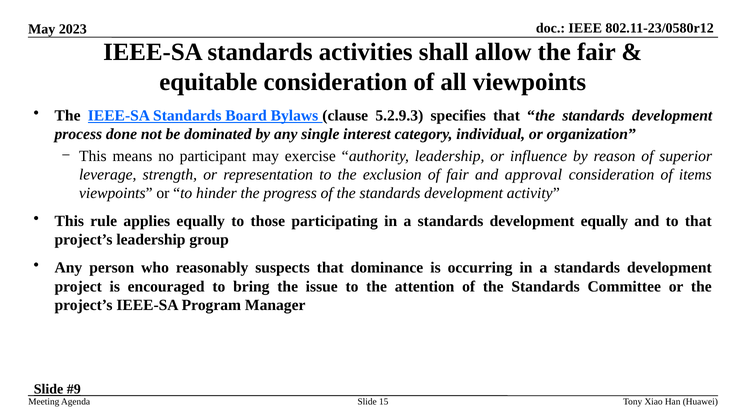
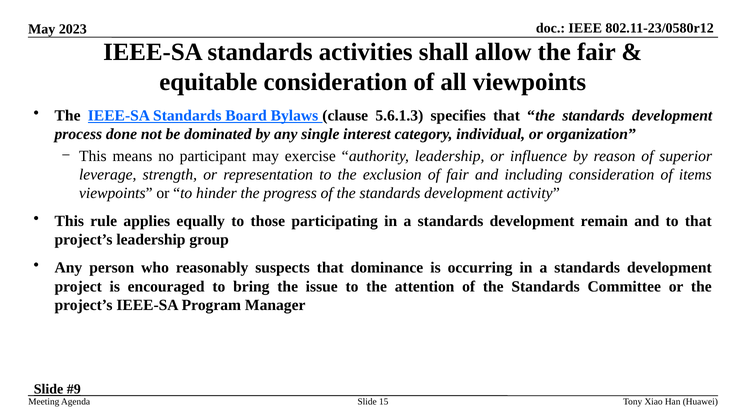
5.2.9.3: 5.2.9.3 -> 5.6.1.3 (399, 116)
approval: approval -> including (534, 175)
development equally: equally -> remain (604, 222)
